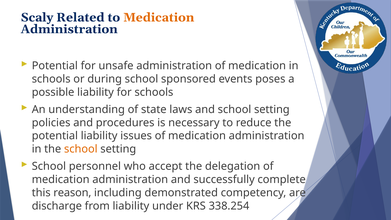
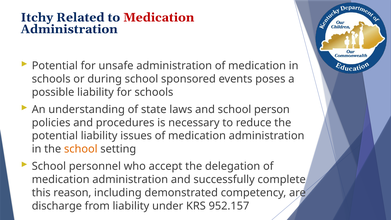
Scaly: Scaly -> Itchy (37, 17)
Medication colour: orange -> red (159, 17)
and school setting: setting -> person (272, 109)
338.254: 338.254 -> 952.157 (229, 206)
